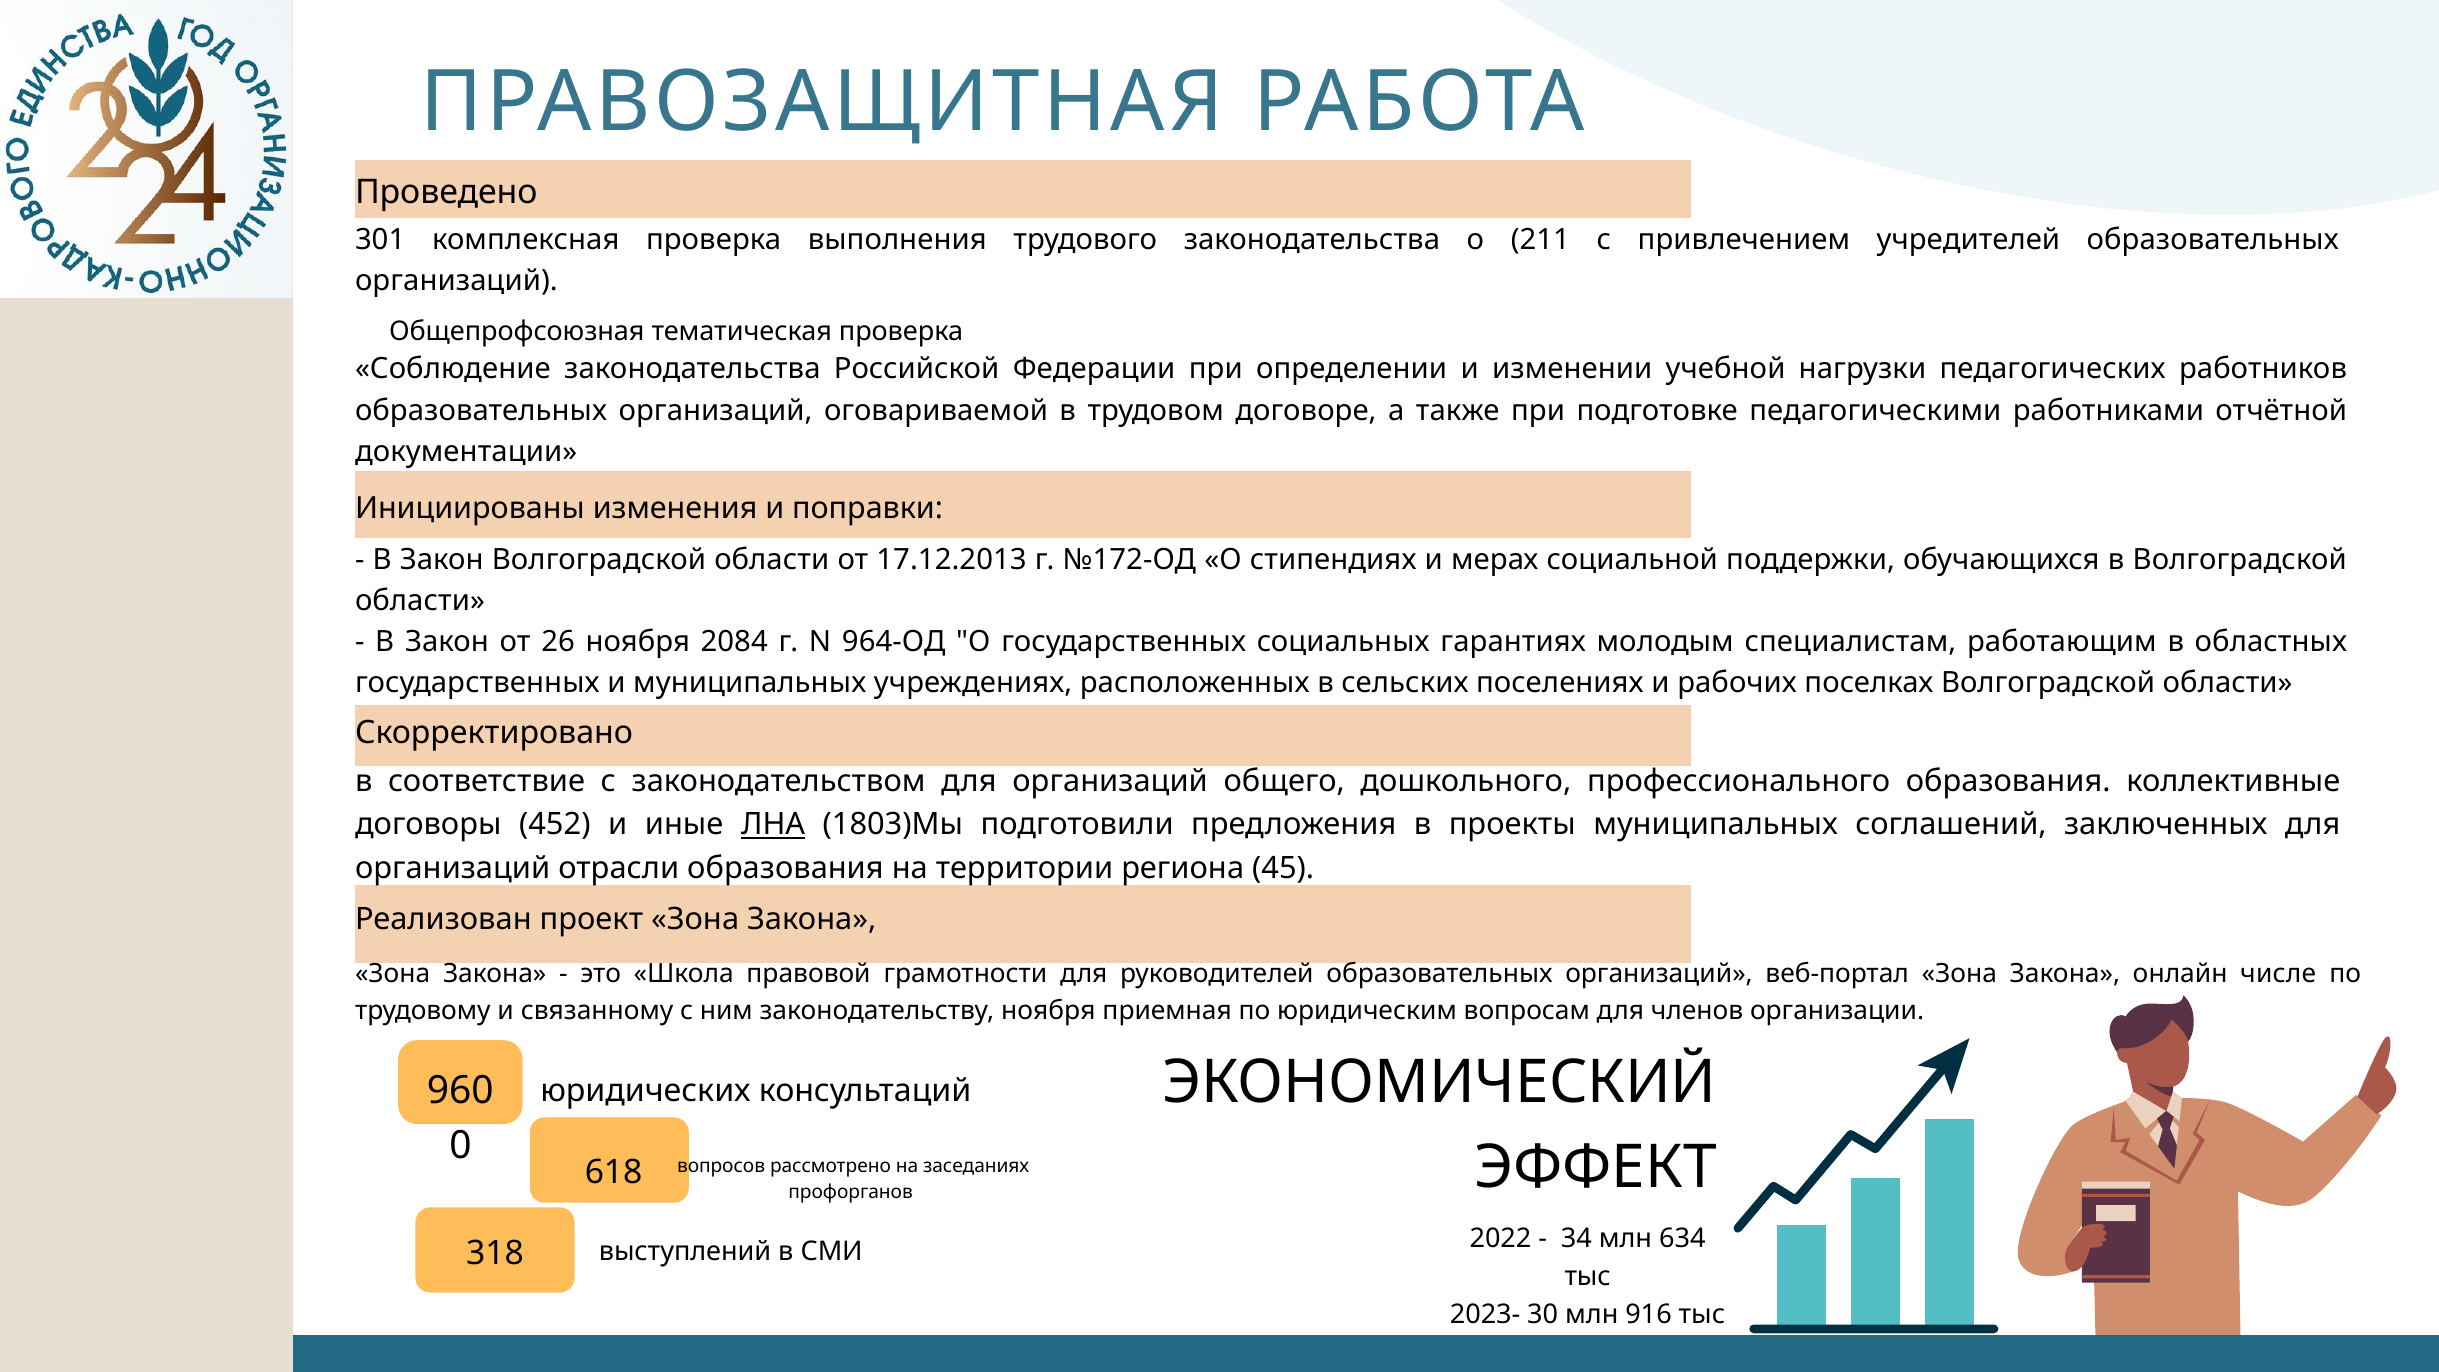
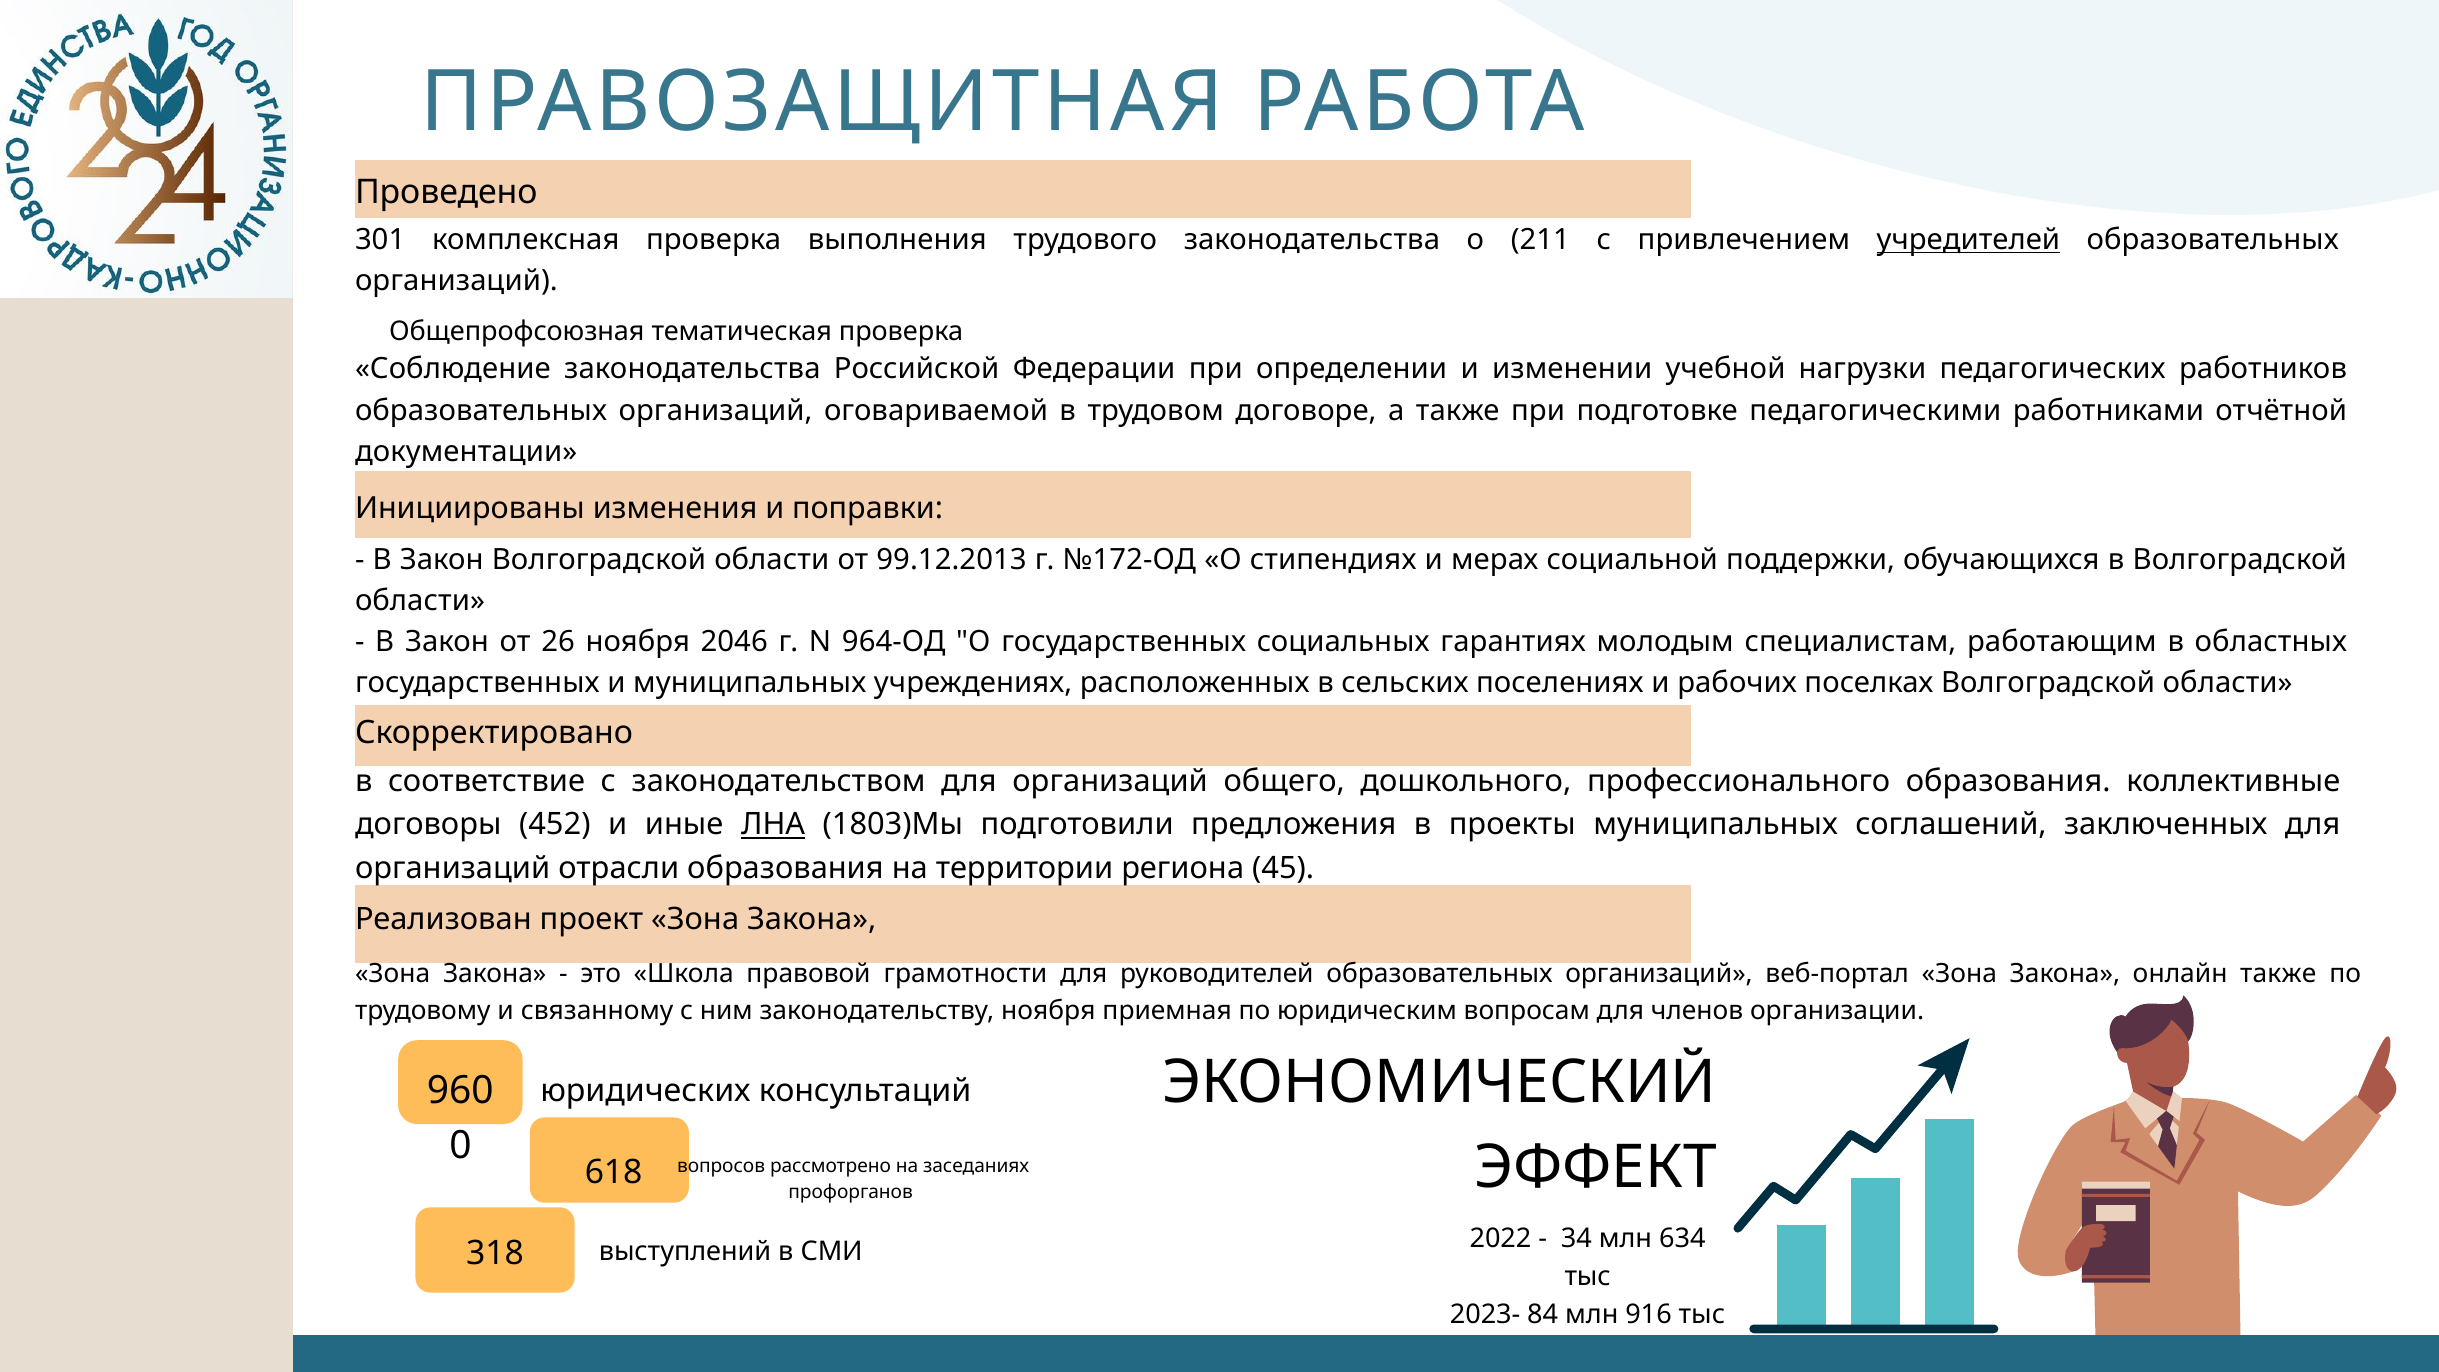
учредителей underline: none -> present (1968, 240)
17.12.2013: 17.12.2013 -> 99.12.2013 (952, 560)
2084: 2084 -> 2046 (734, 642)
онлайн числе: числе -> также (2278, 974)
30: 30 -> 84 (1543, 1314)
